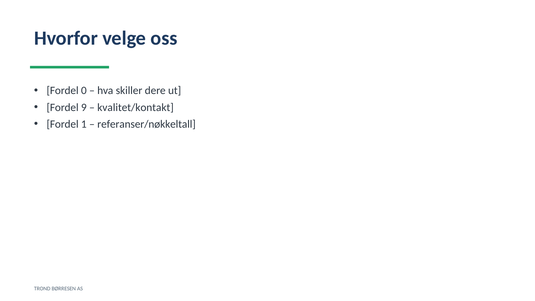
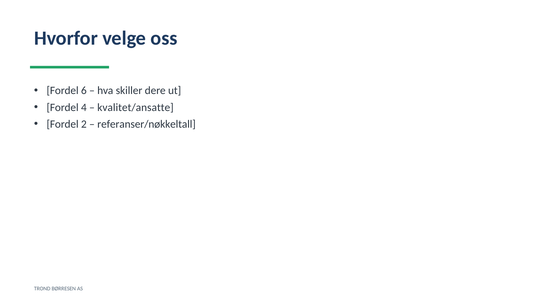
0: 0 -> 6 (84, 91)
9: 9 -> 4 (84, 107)
kvalitet/kontakt: kvalitet/kontakt -> kvalitet/ansatte (135, 107)
1: 1 -> 2 (84, 124)
